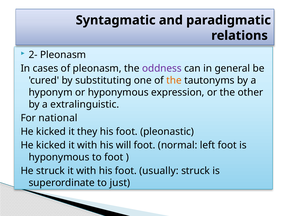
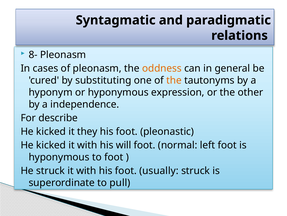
2-: 2- -> 8- (33, 55)
oddness colour: purple -> orange (162, 68)
extralinguistic: extralinguistic -> independence (85, 104)
national: national -> describe (58, 118)
just: just -> pull (120, 182)
